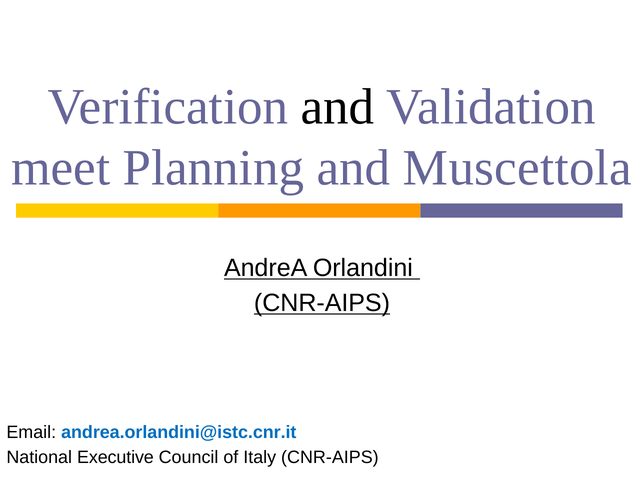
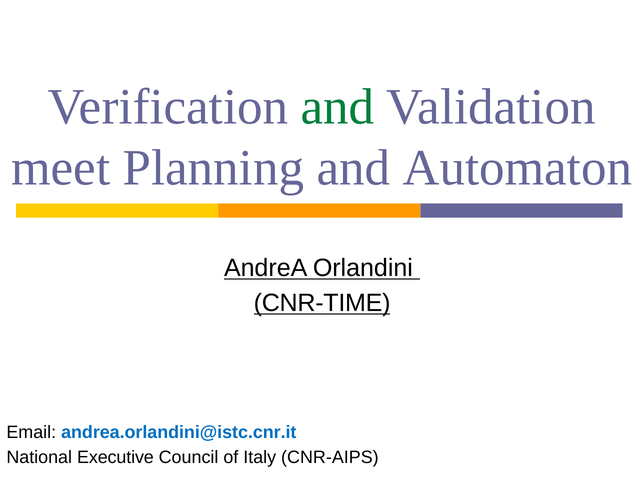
and colour: black -> green (338, 107)
Muscettola: Muscettola -> Automaton (518, 168)
CNR-AIPS: CNR-AIPS -> CNR-TIME (322, 303)
